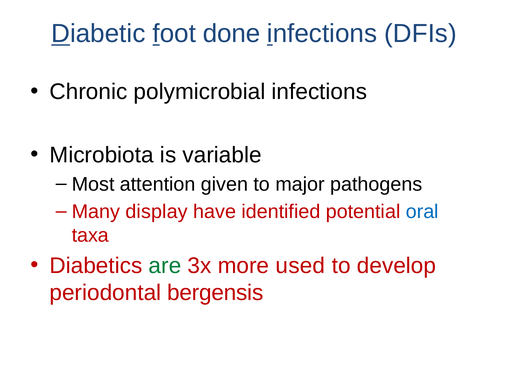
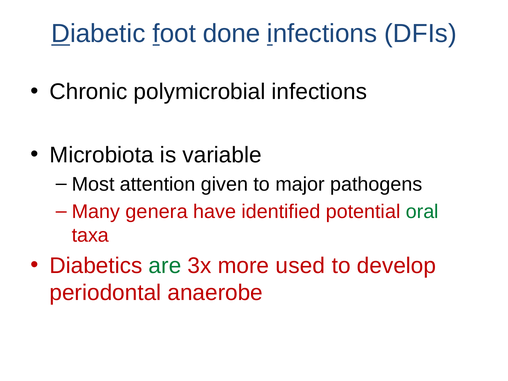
display: display -> genera (157, 212)
oral colour: blue -> green (422, 212)
bergensis: bergensis -> anaerobe (215, 293)
